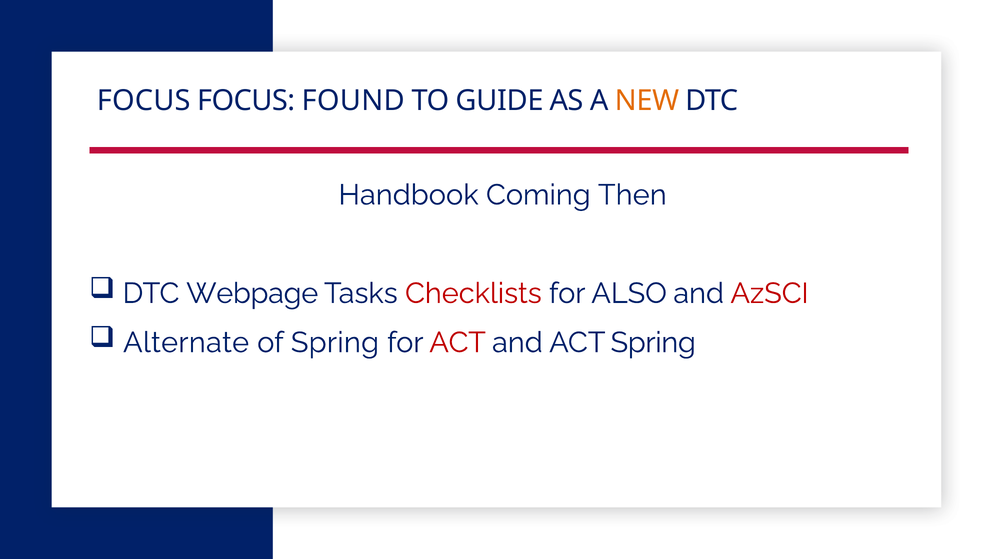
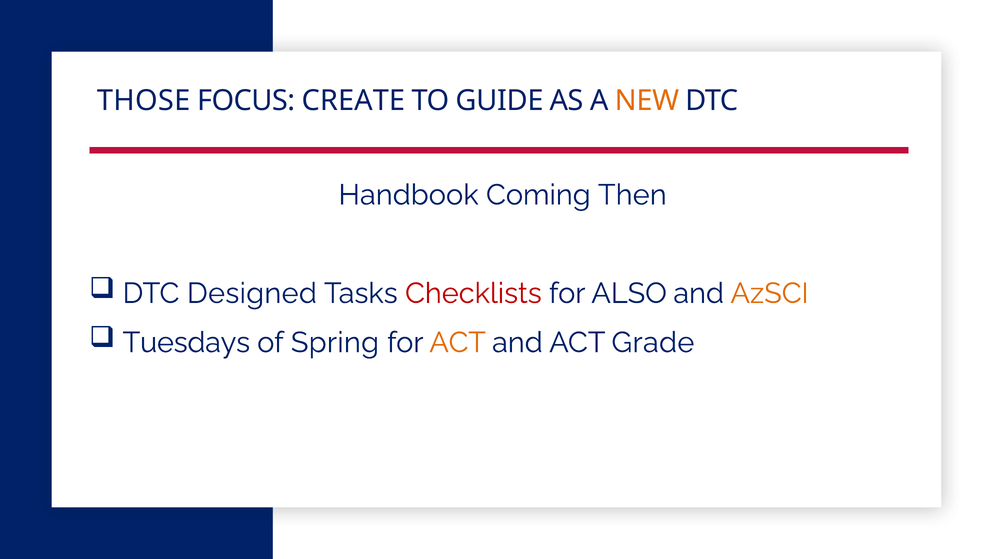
FOCUS: FOCUS -> THOSE (144, 101)
FOUND: FOUND -> CREATE (353, 101)
Webpage: Webpage -> Designed (252, 293)
AzSCI colour: red -> orange (770, 293)
Alternate: Alternate -> Tuesdays (186, 342)
ACT colour: red -> orange (458, 342)
ACT Spring: Spring -> Grade (653, 342)
